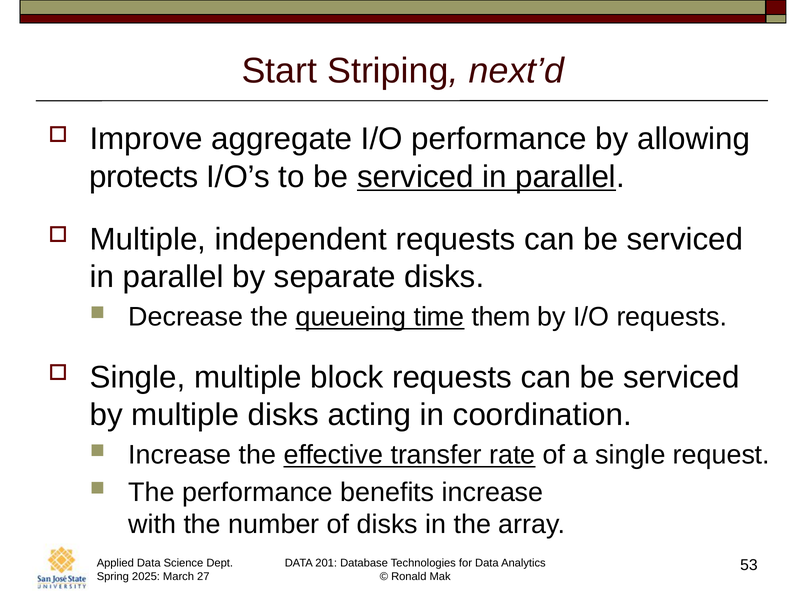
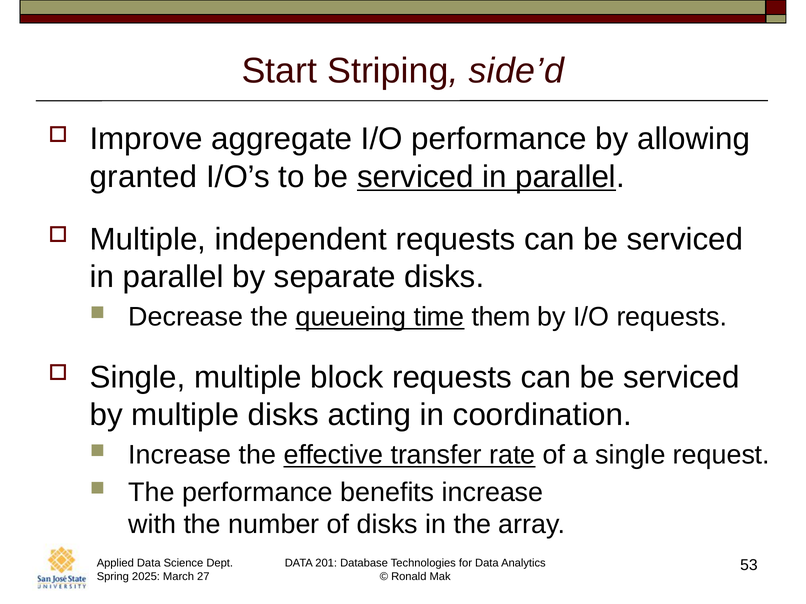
next’d: next’d -> side’d (516, 71)
protects: protects -> granted (144, 177)
